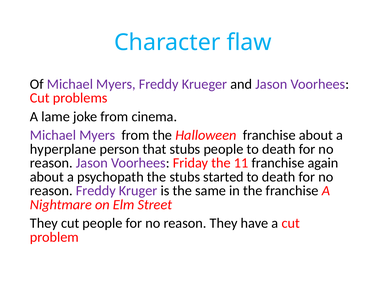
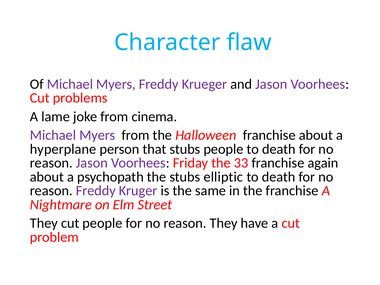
11: 11 -> 33 (241, 163)
started: started -> elliptic (223, 177)
